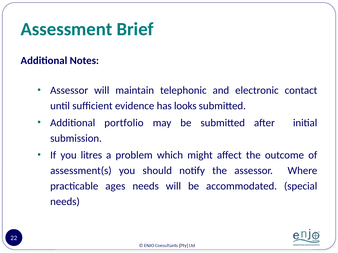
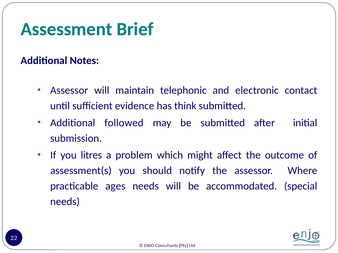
looks: looks -> think (185, 106)
portfolio: portfolio -> followed (124, 123)
